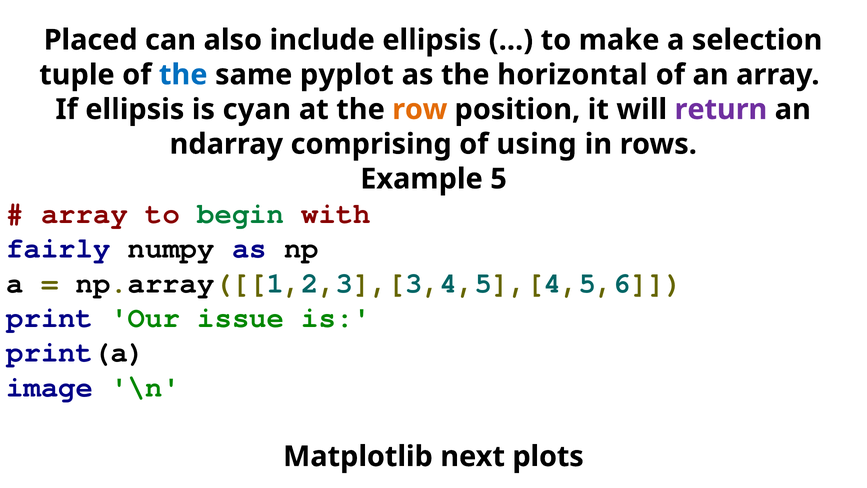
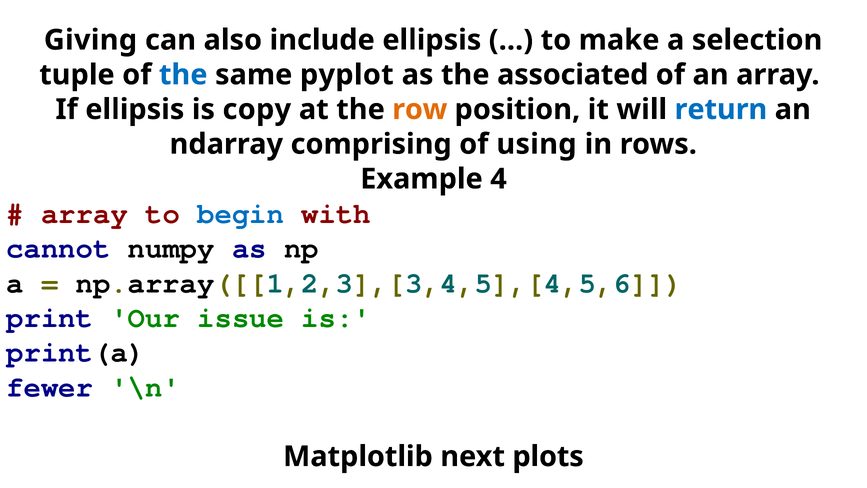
Placed: Placed -> Giving (90, 40)
horizontal: horizontal -> associated (573, 75)
cyan: cyan -> copy (257, 109)
return colour: purple -> blue (721, 109)
5: 5 -> 4 (499, 179)
begin colour: green -> blue (241, 213)
fairly: fairly -> cannot (58, 248)
image: image -> fewer (50, 387)
